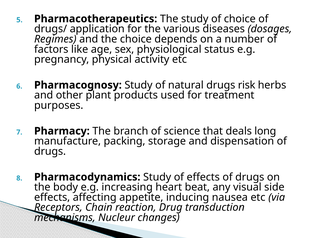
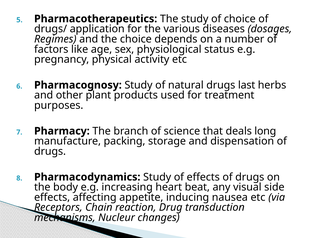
risk: risk -> last (247, 85)
